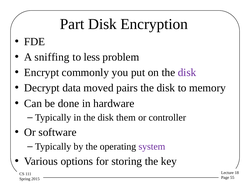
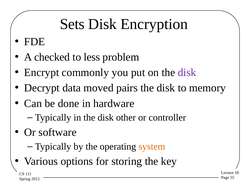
Part: Part -> Sets (72, 24)
sniffing: sniffing -> checked (52, 57)
them: them -> other (126, 118)
system colour: purple -> orange (152, 147)
